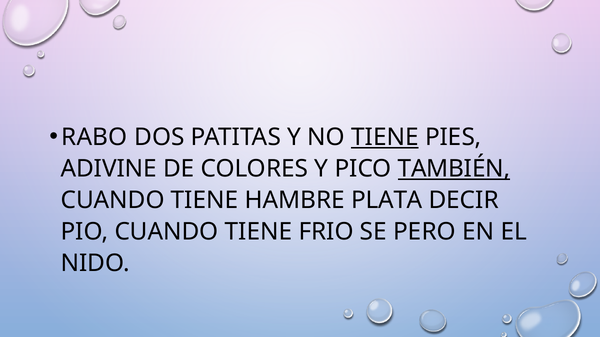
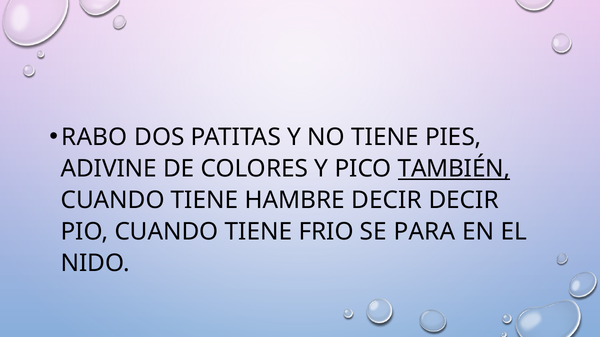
TIENE underline: present -> none (385, 137)
HAMBRE PLATA: PLATA -> DECIR (387, 201)
PERO: PERO -> PARA (424, 232)
